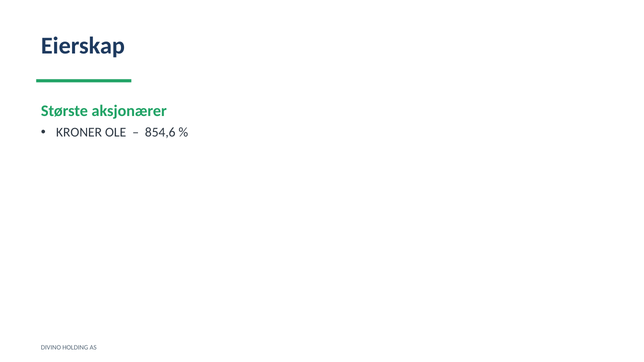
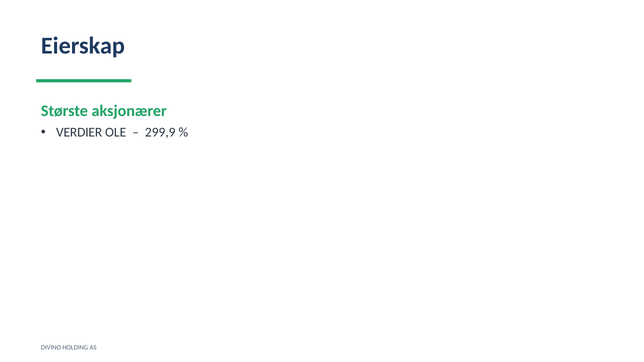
KRONER: KRONER -> VERDIER (79, 132)
854,6: 854,6 -> 299,9 (160, 132)
